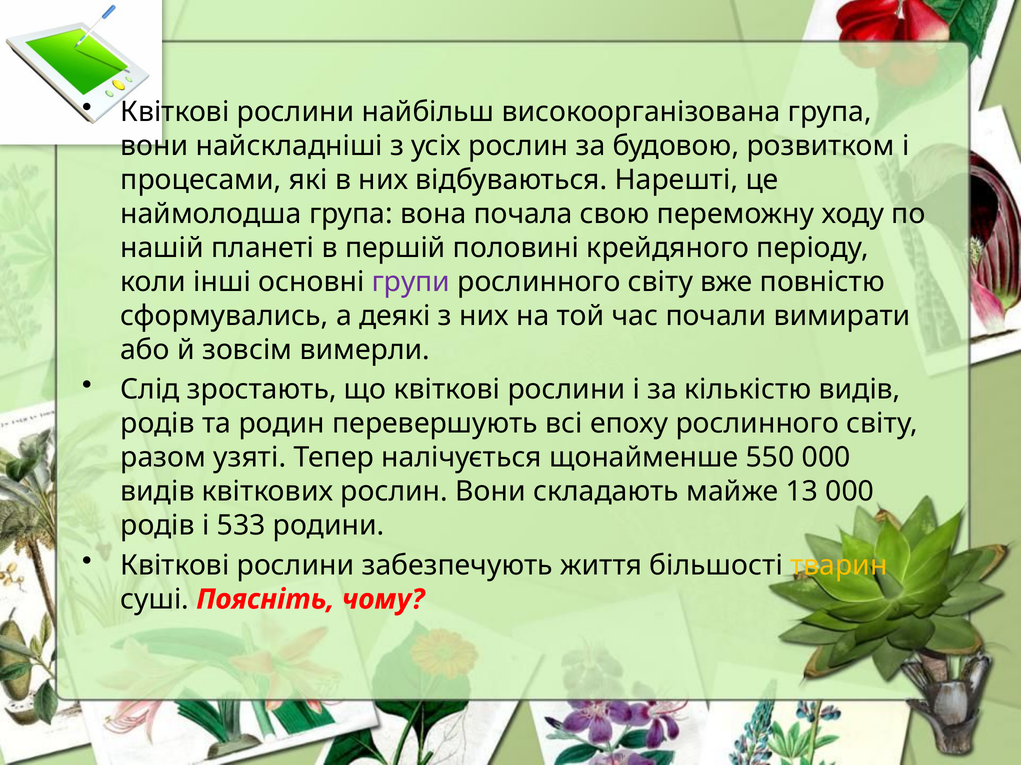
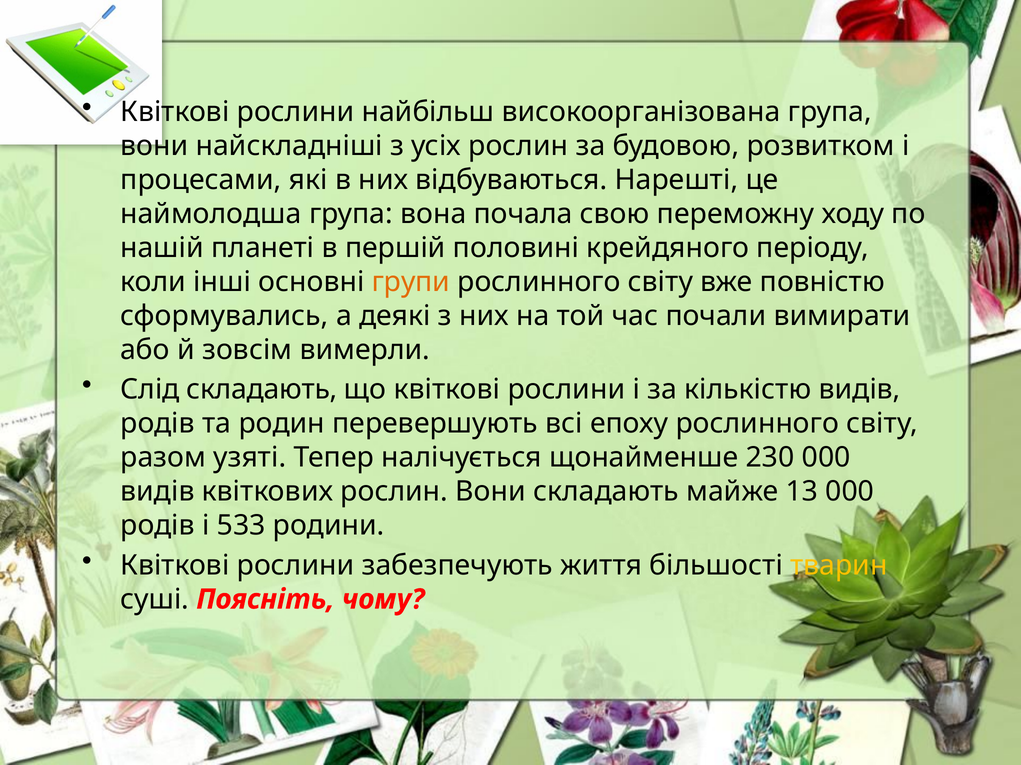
групи colour: purple -> orange (411, 282)
Слід зростають: зростають -> складають (262, 390)
550: 550 -> 230 (770, 458)
